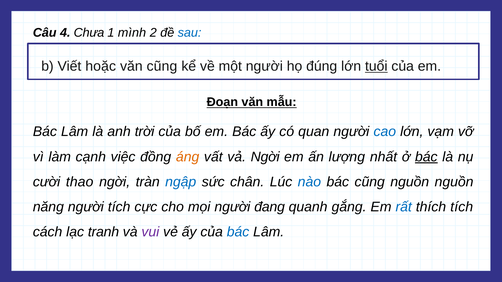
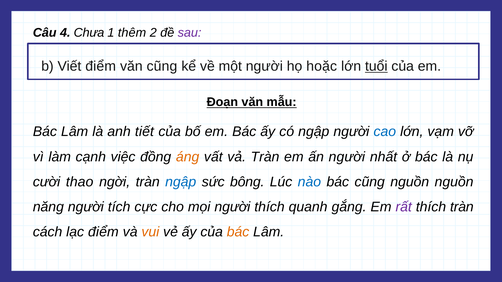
mình: mình -> thêm (132, 33)
sau colour: blue -> purple (190, 33)
Viết hoặc: hoặc -> điểm (101, 66)
đúng: đúng -> hoặc (322, 66)
trời: trời -> tiết (144, 132)
có quan: quan -> ngập (314, 132)
vả Ngời: Ngời -> Tràn (265, 157)
ấn lượng: lượng -> người (347, 157)
bác underline: present -> none (426, 157)
chân: chân -> bông (247, 182)
người đang: đang -> thích (270, 207)
rất colour: blue -> purple (404, 207)
thích tích: tích -> tràn (462, 207)
lạc tranh: tranh -> điểm (103, 232)
vui colour: purple -> orange (150, 232)
bác colour: blue -> orange (238, 232)
